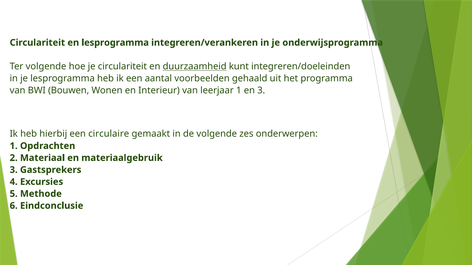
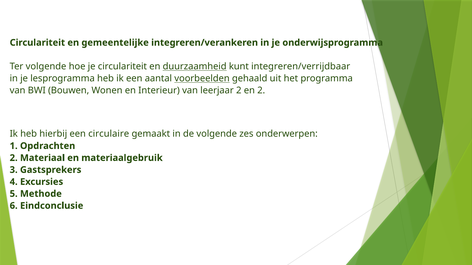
en lesprogramma: lesprogramma -> gemeentelijke (115, 43)
integreren/doeleinden: integreren/doeleinden -> integreren/verrijdbaar (301, 67)
voorbeelden underline: none -> present (202, 79)
leerjaar 1: 1 -> 2 (239, 91)
en 3: 3 -> 2 (261, 91)
